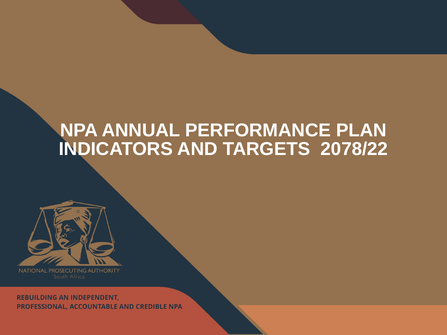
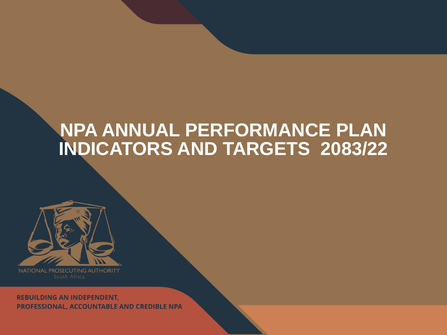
2078/22: 2078/22 -> 2083/22 (354, 149)
